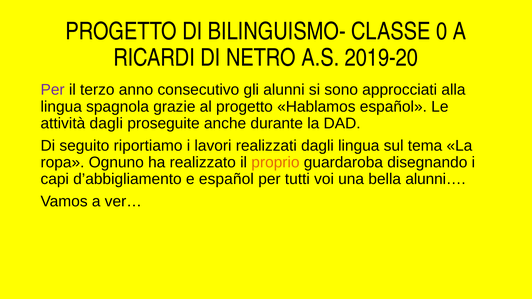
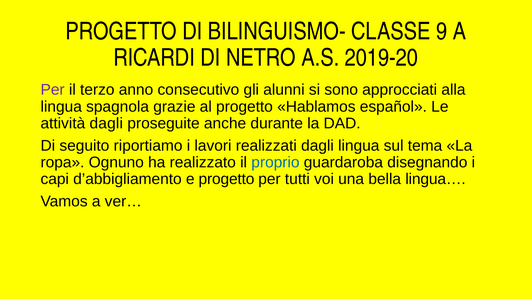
0: 0 -> 9 (442, 32)
proprio colour: orange -> blue (275, 163)
e español: español -> progetto (226, 179)
alunni…: alunni… -> lingua… (435, 179)
